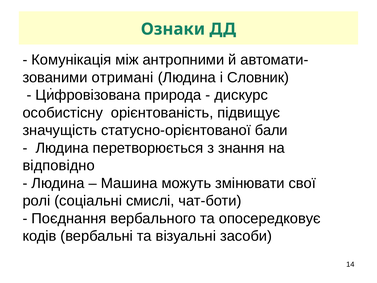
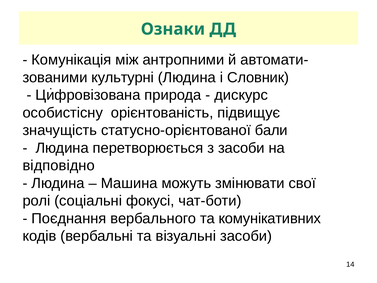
отримані: отримані -> культурні (123, 77)
з знання: знання -> засоби (241, 148)
смислі: смислі -> фокусі (150, 201)
опосередковує: опосередковує -> комунікативних (270, 218)
